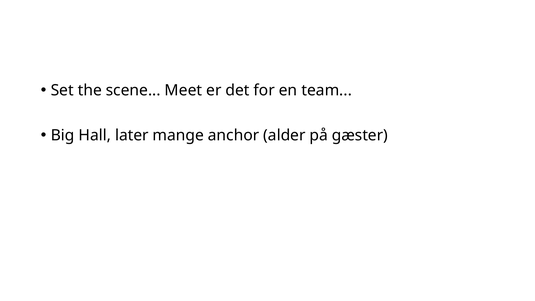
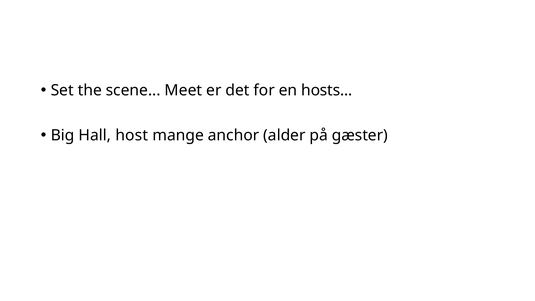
team: team -> hosts (327, 90)
later: later -> host (132, 135)
